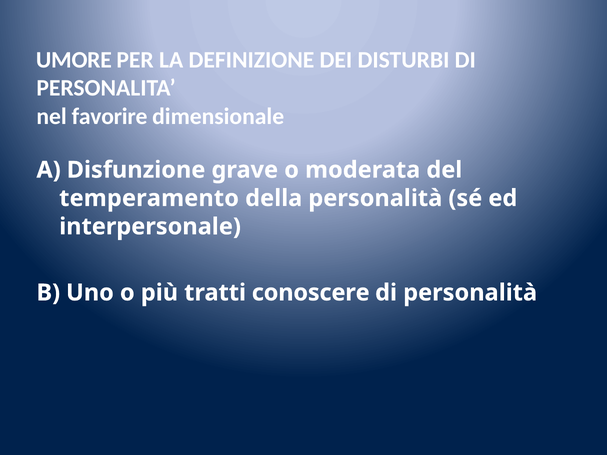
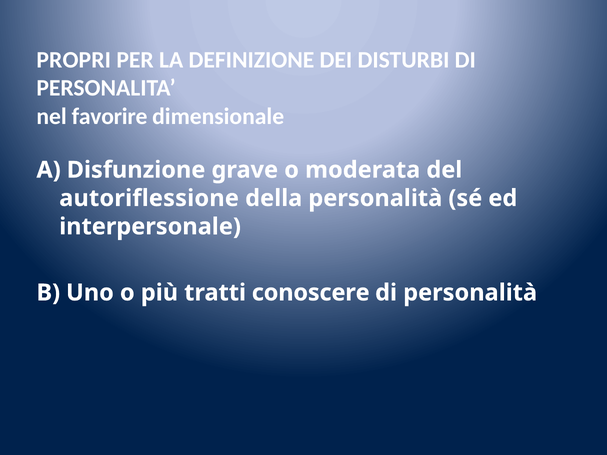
UMORE: UMORE -> PROPRI (74, 60)
temperamento: temperamento -> autoriflessione (149, 198)
